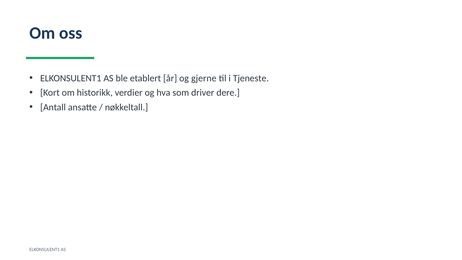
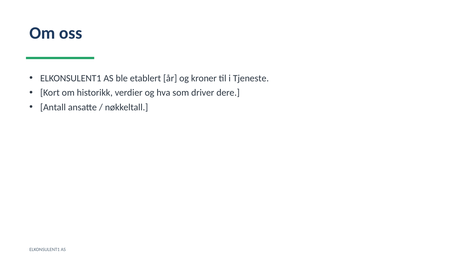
gjerne: gjerne -> kroner (204, 78)
